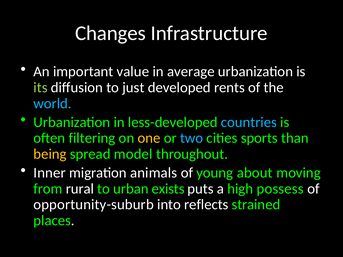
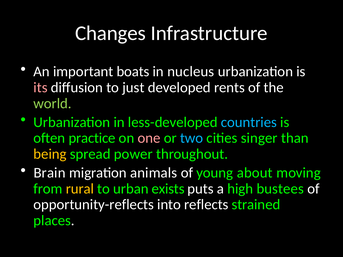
value: value -> boats (133, 72)
average: average -> nucleus (191, 72)
its colour: light green -> pink (40, 88)
world colour: light blue -> light green (53, 104)
filtering: filtering -> practice (92, 138)
one colour: yellow -> pink (149, 138)
sports: sports -> singer (259, 138)
model: model -> power (133, 154)
Inner: Inner -> Brain (50, 173)
rural colour: white -> yellow (80, 189)
possess: possess -> bustees (280, 189)
opportunity-suburb: opportunity-suburb -> opportunity-reflects (94, 205)
